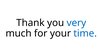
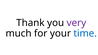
very colour: blue -> purple (76, 23)
